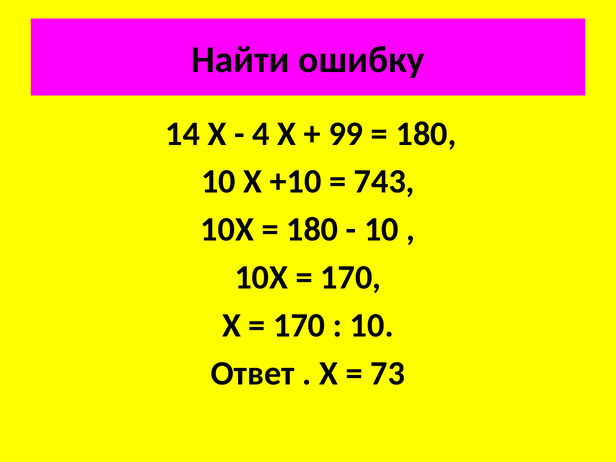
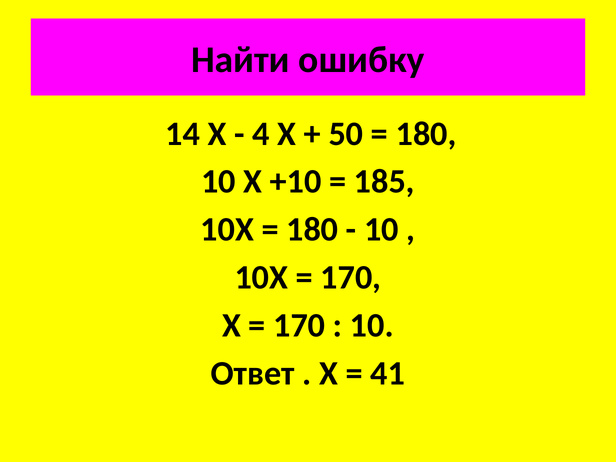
99: 99 -> 50 (346, 134)
743: 743 -> 185 (384, 182)
73: 73 -> 41 (388, 373)
